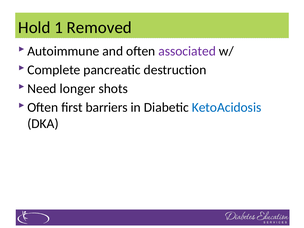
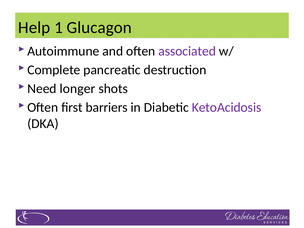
Hold: Hold -> Help (34, 28)
Removed: Removed -> Glucagon (99, 28)
KetoAcidosis colour: blue -> purple (227, 107)
